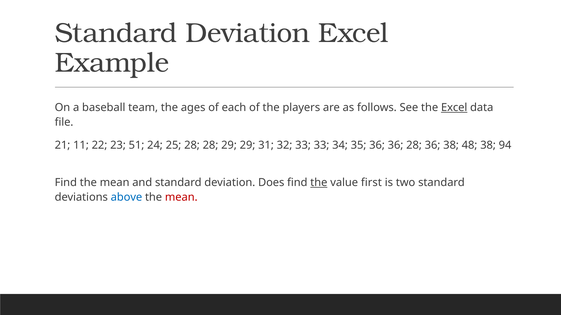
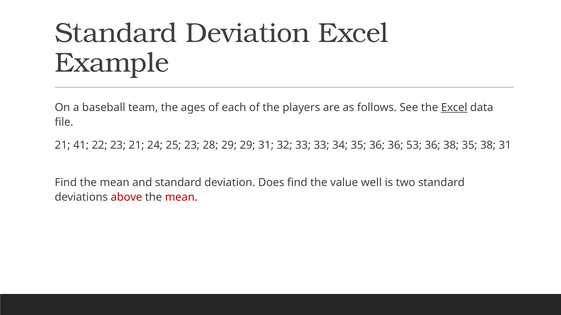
11: 11 -> 41 (81, 145)
23 51: 51 -> 21 (136, 145)
25 28: 28 -> 23 (192, 145)
36 28: 28 -> 53 (414, 145)
38 48: 48 -> 35 (470, 145)
38 94: 94 -> 31 (505, 145)
the underline: present -> none (319, 183)
first: first -> well (371, 183)
above colour: blue -> red (126, 197)
